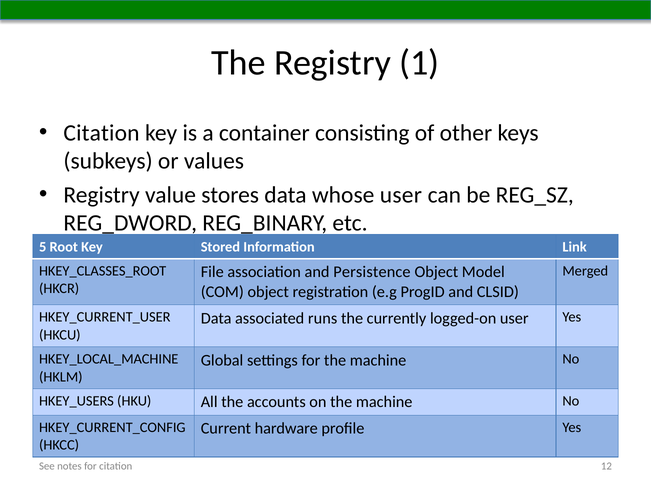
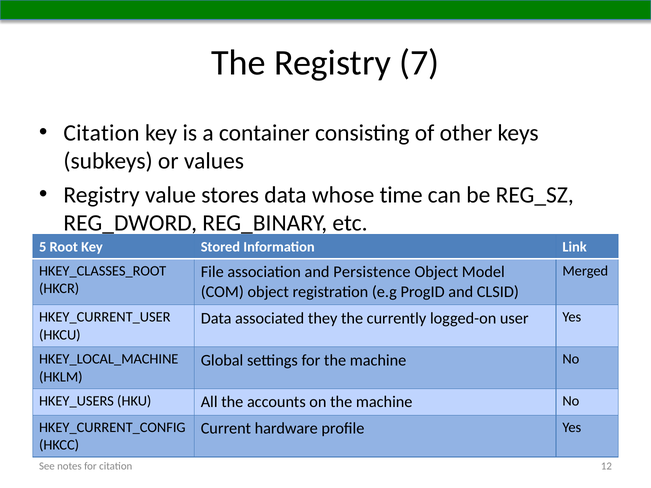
1: 1 -> 7 (419, 63)
whose user: user -> time (401, 195)
runs: runs -> they (323, 318)
